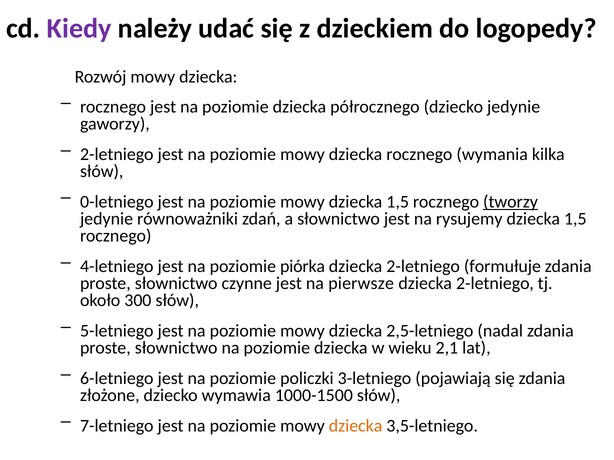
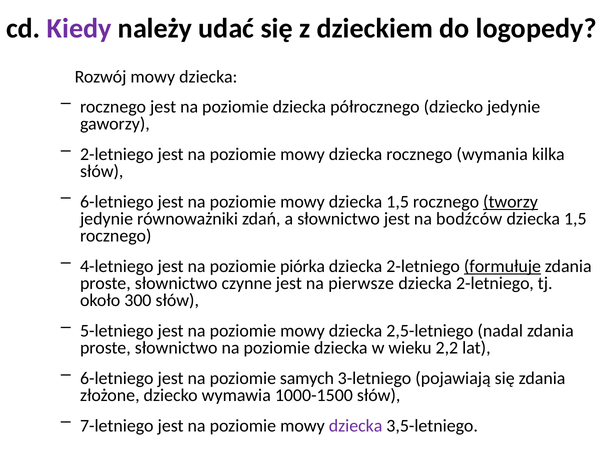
0-letniego: 0-letniego -> 6-letniego (117, 202)
rysujemy: rysujemy -> bodźców (469, 219)
formułuje underline: none -> present (502, 267)
2,1: 2,1 -> 2,2 (447, 348)
policzki: policzki -> samych (307, 379)
dziecka colour: orange -> purple (356, 426)
